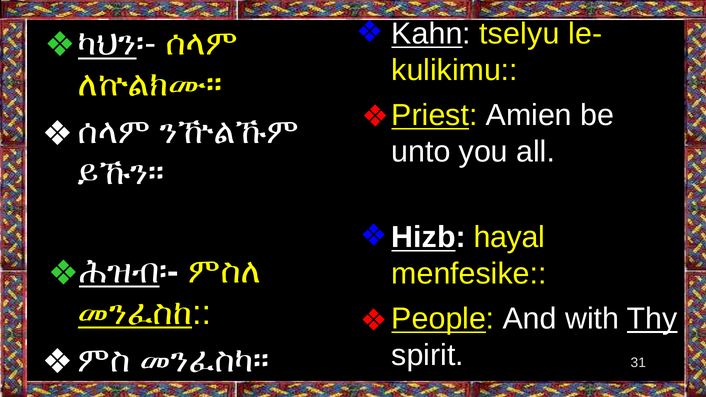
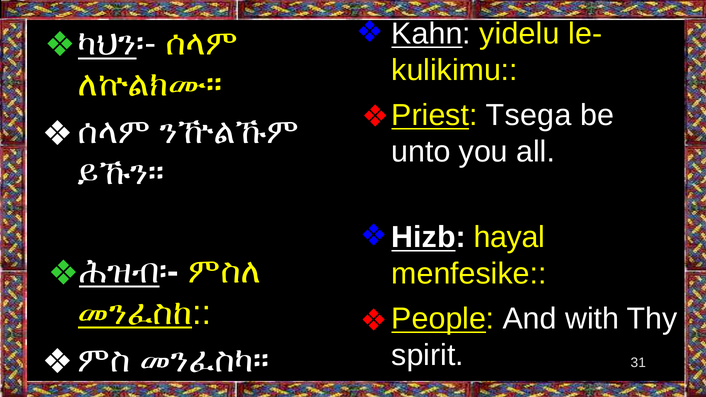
tselyu: tselyu -> yidelu (519, 34)
Amien: Amien -> Tsega (529, 115)
Thy underline: present -> none (652, 319)
